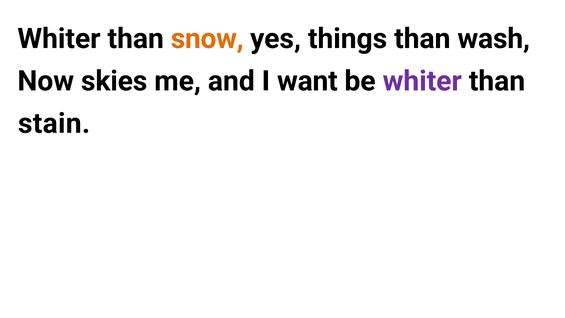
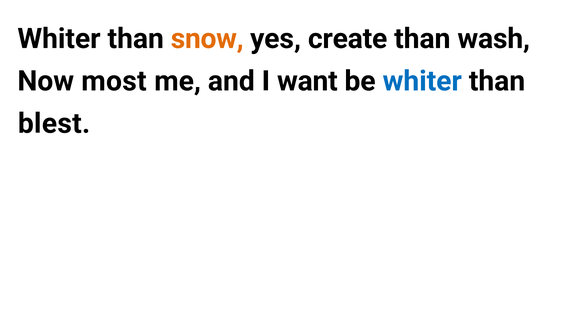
things: things -> create (348, 39)
skies: skies -> most (114, 81)
whiter colour: purple -> blue (422, 81)
stain: stain -> blest (54, 123)
